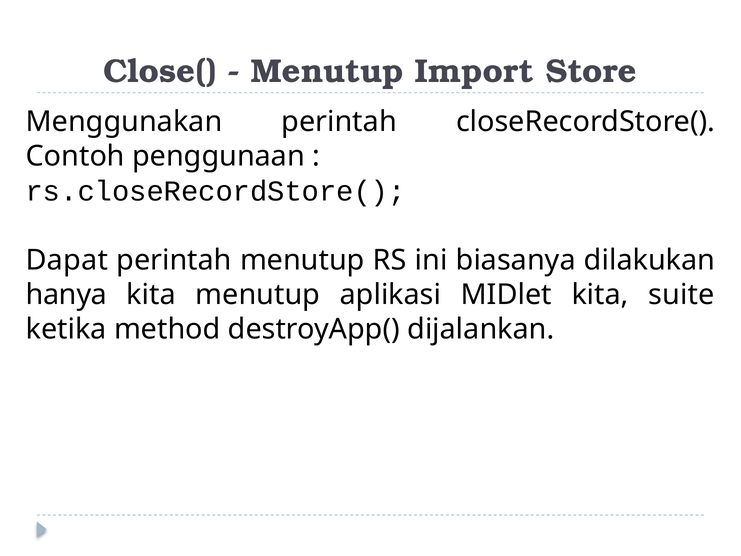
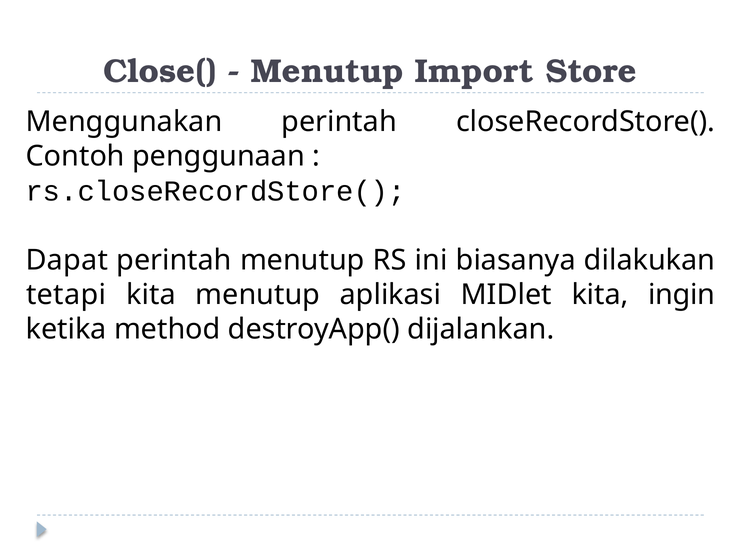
hanya: hanya -> tetapi (66, 295)
suite: suite -> ingin (682, 295)
